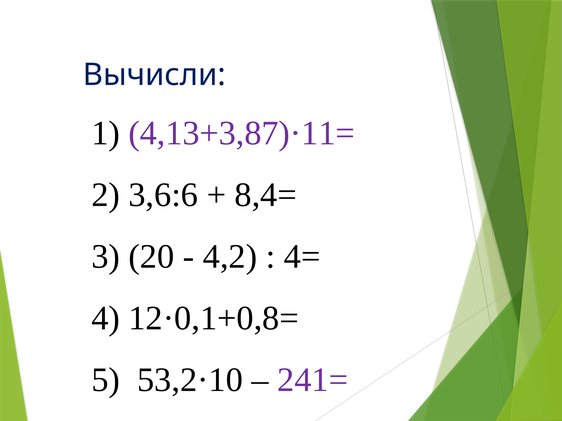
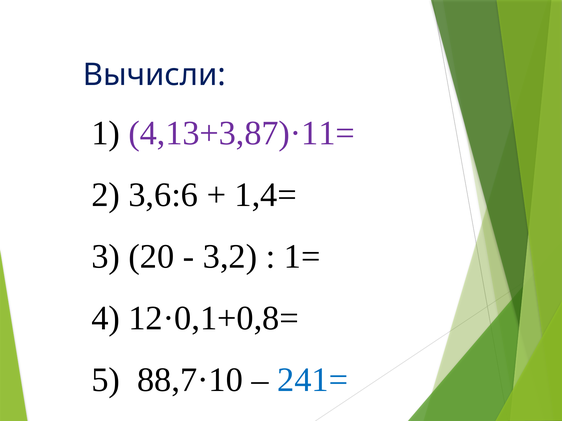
8,4=: 8,4= -> 1,4= (266, 195)
4,2: 4,2 -> 3,2 (230, 257)
4=: 4= -> 1= (302, 257)
53,2·10: 53,2·10 -> 88,7·10 (190, 380)
241= colour: purple -> blue (313, 380)
